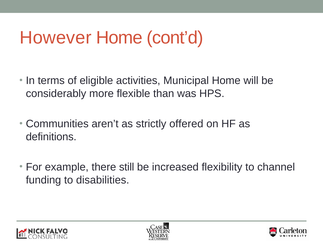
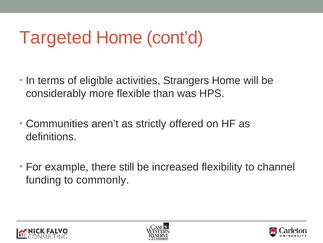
However: However -> Targeted (56, 38)
Municipal: Municipal -> Strangers (186, 80)
disabilities: disabilities -> commonly (103, 179)
